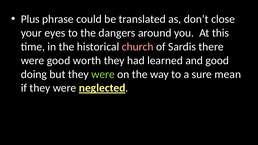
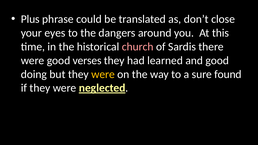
worth: worth -> verses (87, 61)
were colour: light green -> yellow (103, 74)
mean: mean -> found (228, 74)
